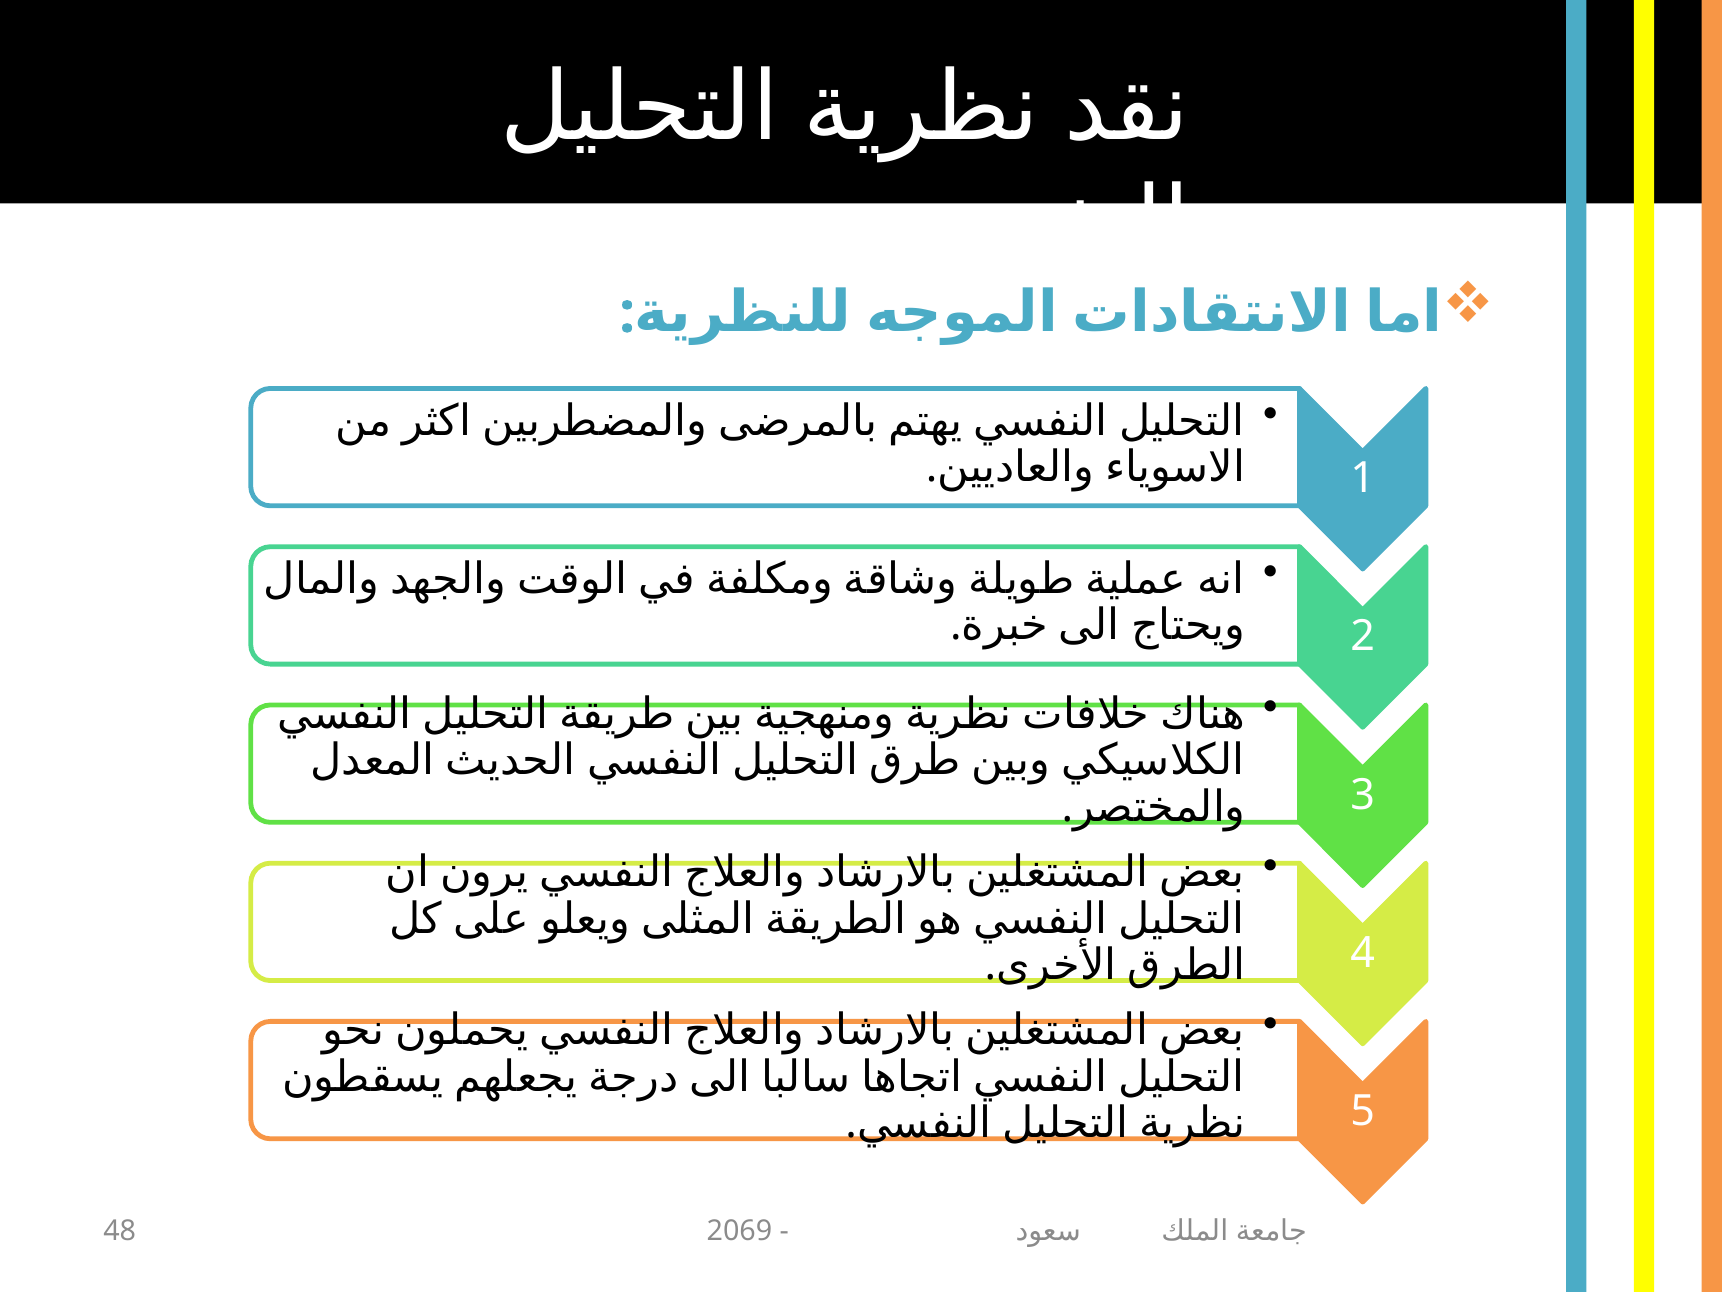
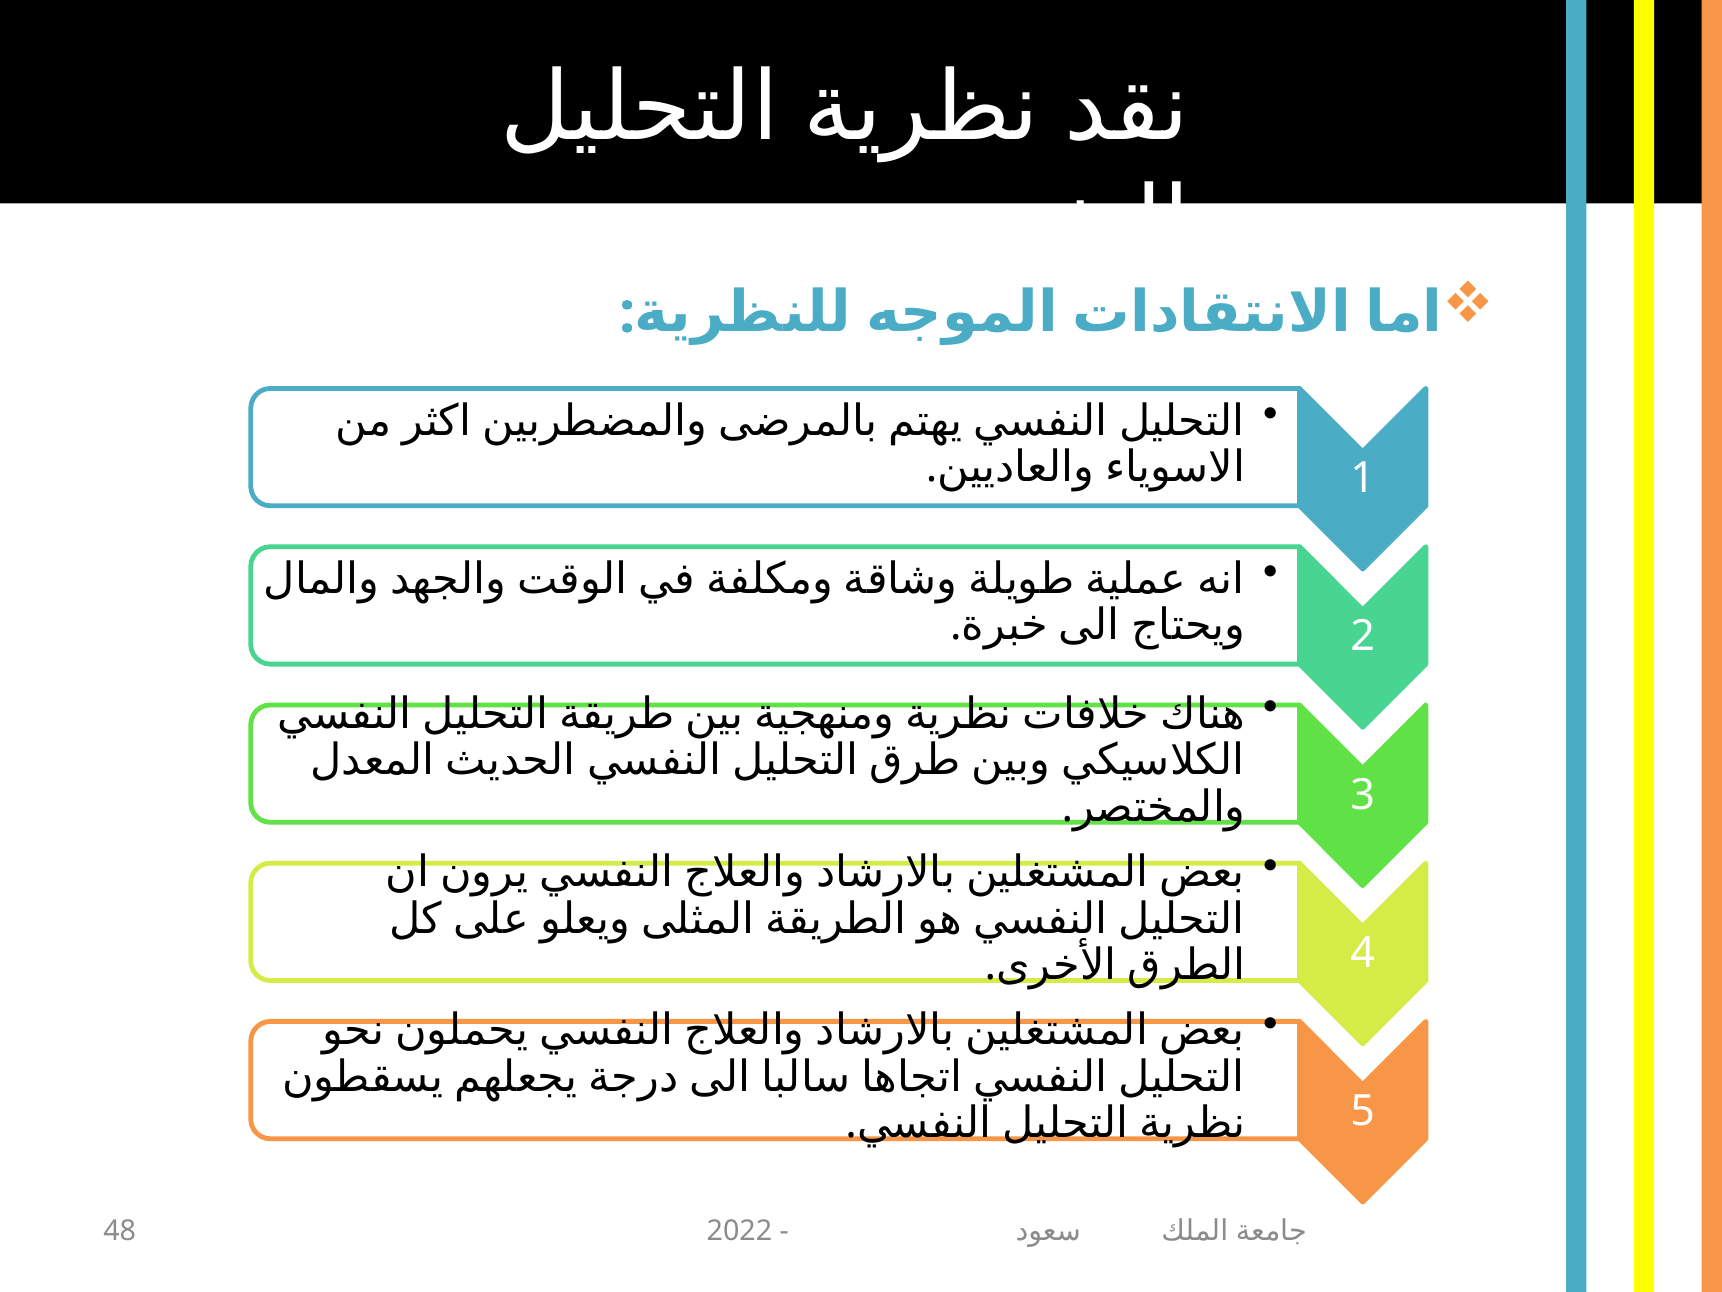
2069: 2069 -> 2022 (739, 1231)
